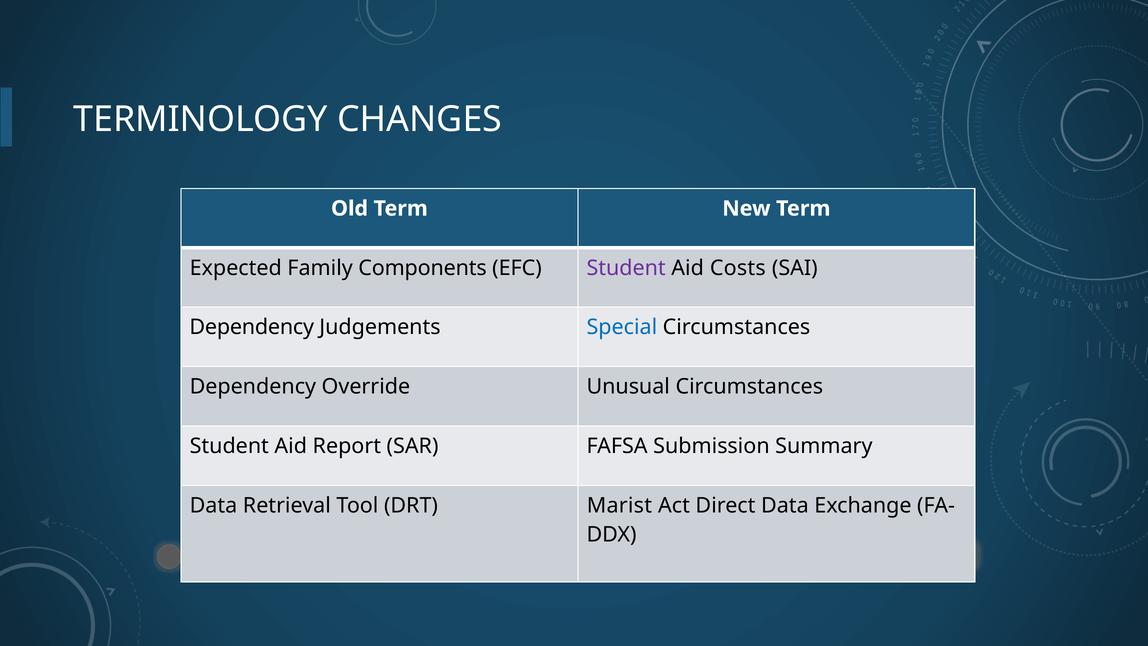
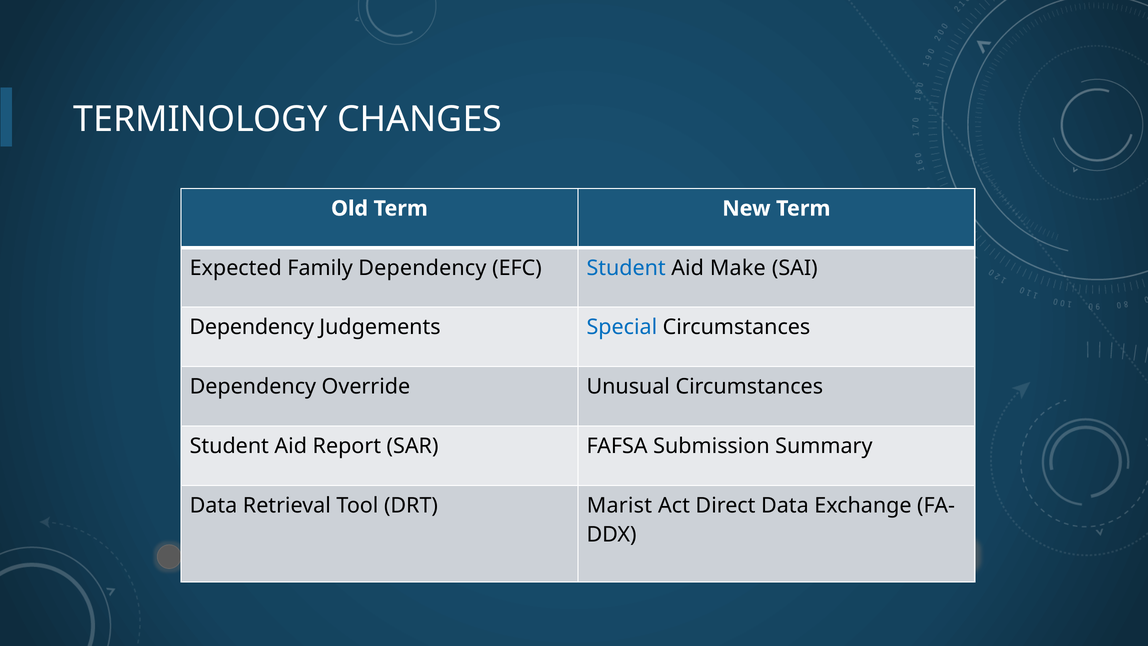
Family Components: Components -> Dependency (422, 268)
Student colour: purple -> blue (626, 268)
Costs: Costs -> Make (738, 268)
